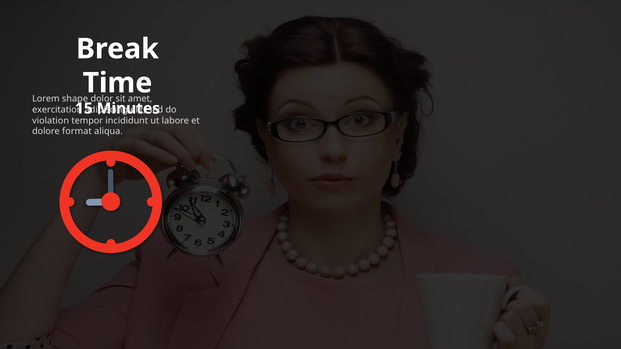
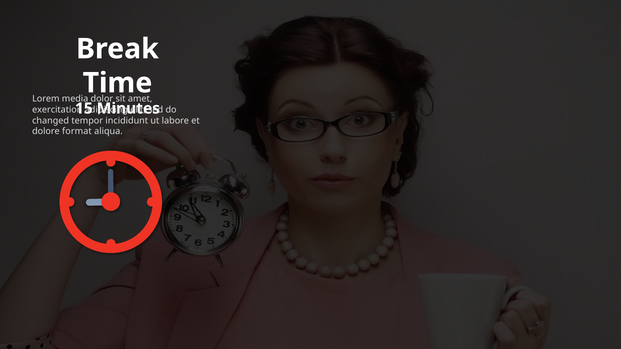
shape: shape -> media (75, 99)
violation: violation -> changed (51, 121)
